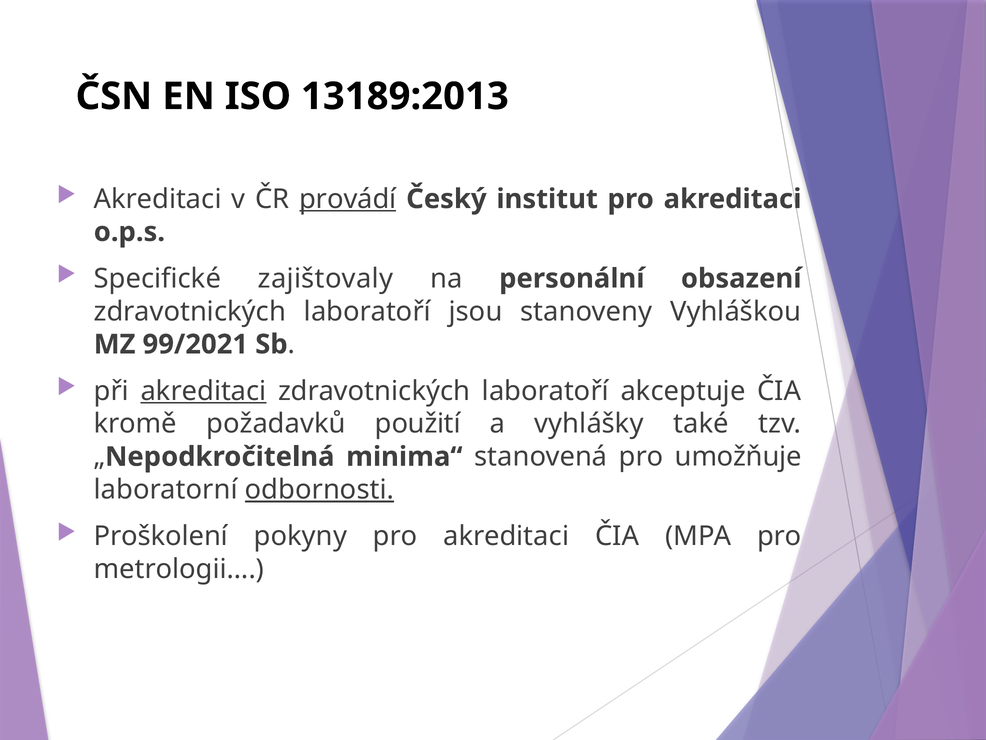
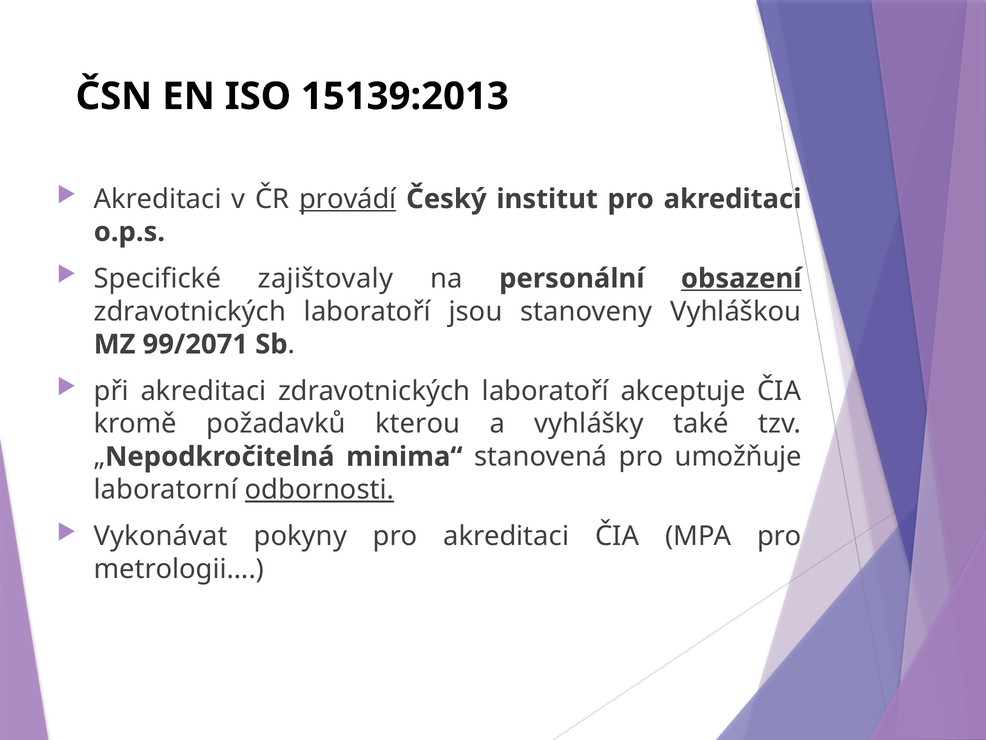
13189:2013: 13189:2013 -> 15139:2013 (405, 96)
obsazení underline: none -> present (741, 278)
99/2021: 99/2021 -> 99/2071 (195, 344)
akreditaci underline: present -> none (203, 391)
použití: použití -> kterou (418, 424)
Proškolení: Proškolení -> Vykonávat (161, 536)
